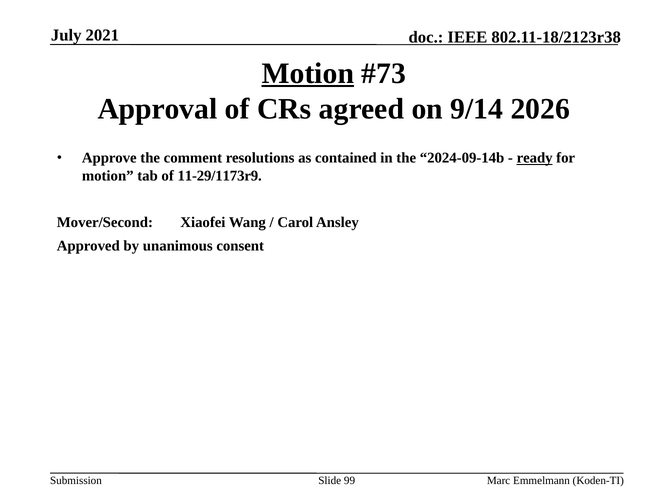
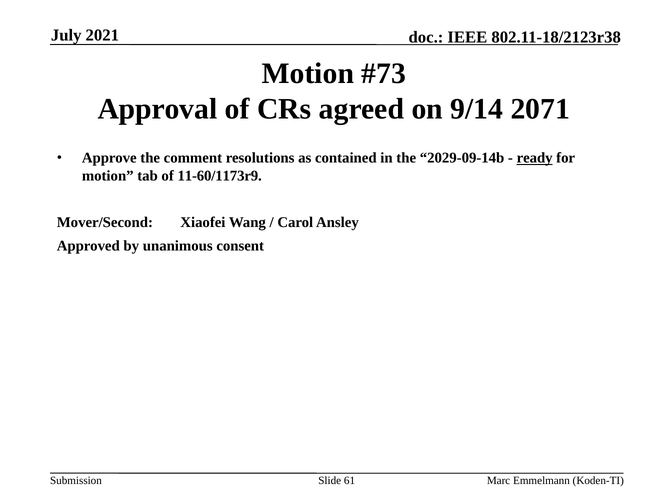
Motion underline: present -> none (308, 73)
2026: 2026 -> 2071 (540, 109)
2024-09-14b: 2024-09-14b -> 2029-09-14b (462, 158)
11-29/1173r9: 11-29/1173r9 -> 11-60/1173r9 (220, 176)
99: 99 -> 61 (350, 480)
